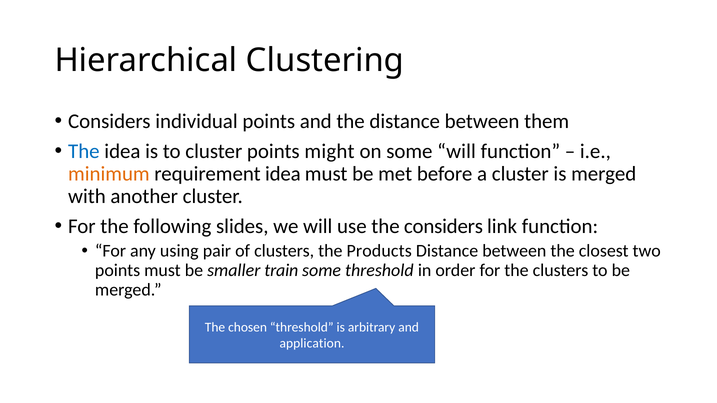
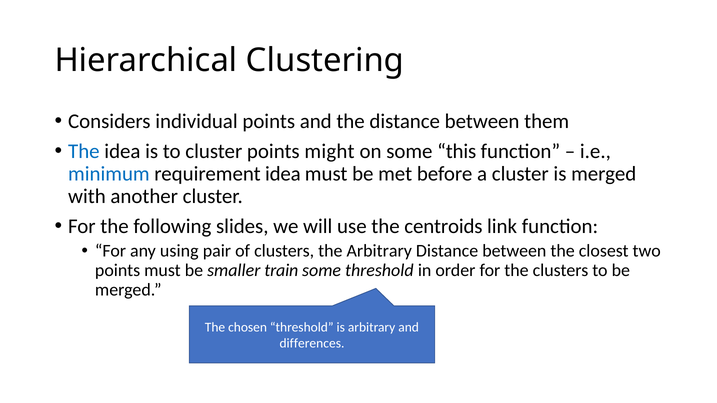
some will: will -> this (457, 151)
minimum colour: orange -> blue (109, 174)
the considers: considers -> centroids (443, 227)
the Products: Products -> Arbitrary (379, 251)
application: application -> differences (312, 344)
